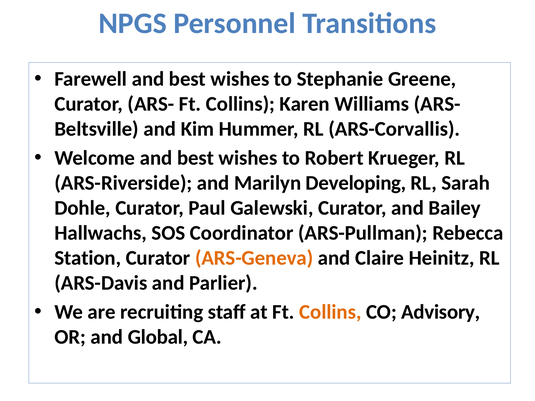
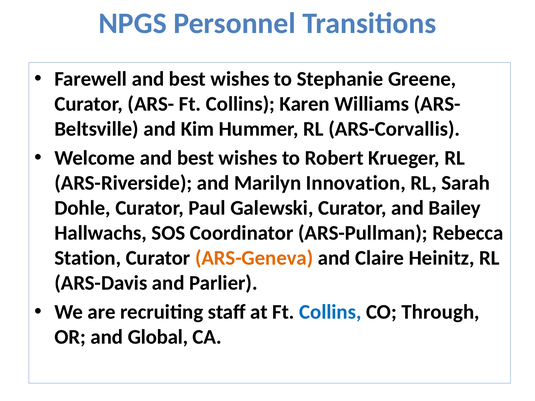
Developing: Developing -> Innovation (356, 183)
Collins colour: orange -> blue (330, 312)
Advisory: Advisory -> Through (441, 312)
